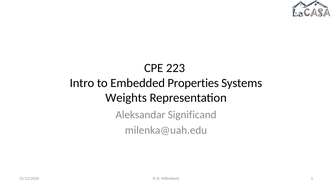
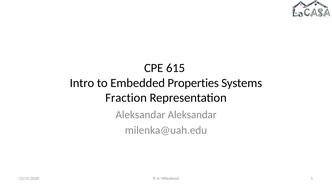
223: 223 -> 615 (176, 68)
Weights: Weights -> Fraction (126, 98)
Aleksandar Significand: Significand -> Aleksandar (192, 114)
